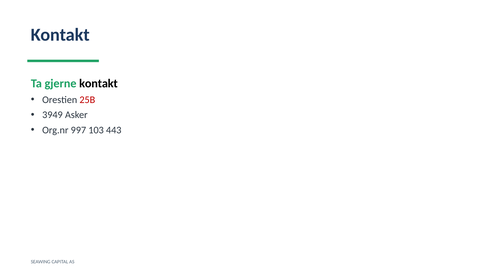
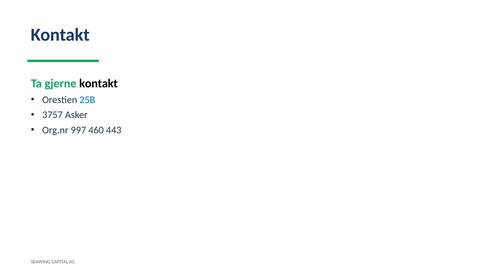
25B colour: red -> blue (87, 100)
3949: 3949 -> 3757 (52, 115)
103: 103 -> 460 (96, 130)
